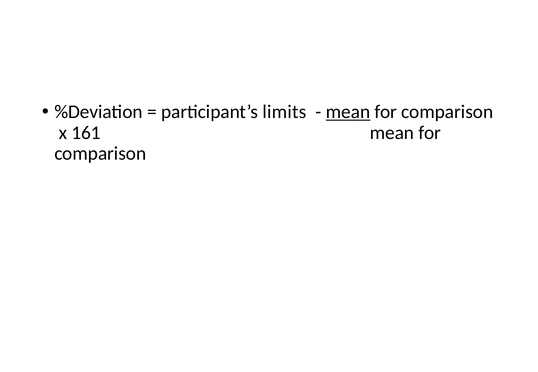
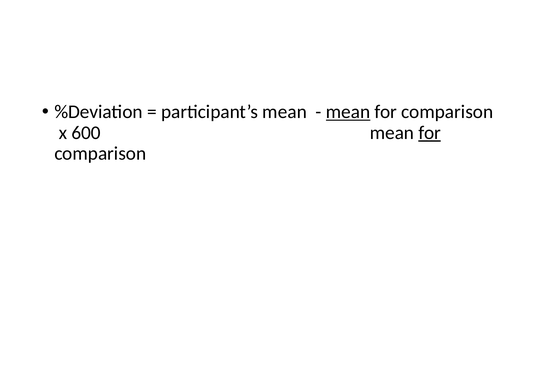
participant’s limits: limits -> mean (285, 112)
161: 161 -> 600 (86, 133)
for underline: none -> present (430, 133)
